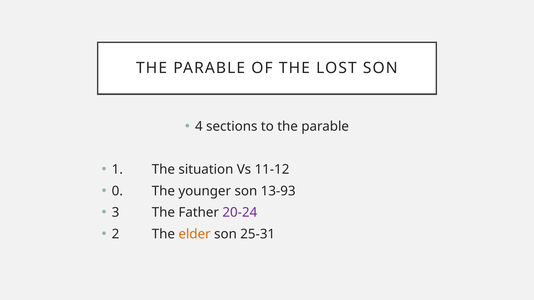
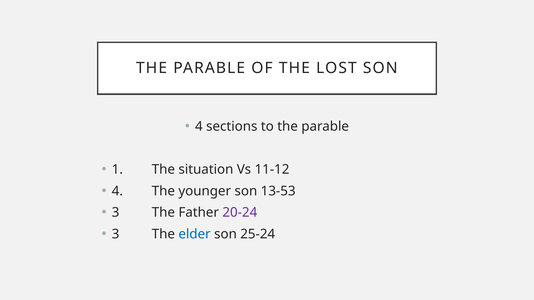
0: 0 -> 4 (117, 191)
13-93: 13-93 -> 13-53 (278, 191)
2: 2 -> 3 (116, 234)
elder colour: orange -> blue (195, 234)
25-31: 25-31 -> 25-24 (258, 234)
